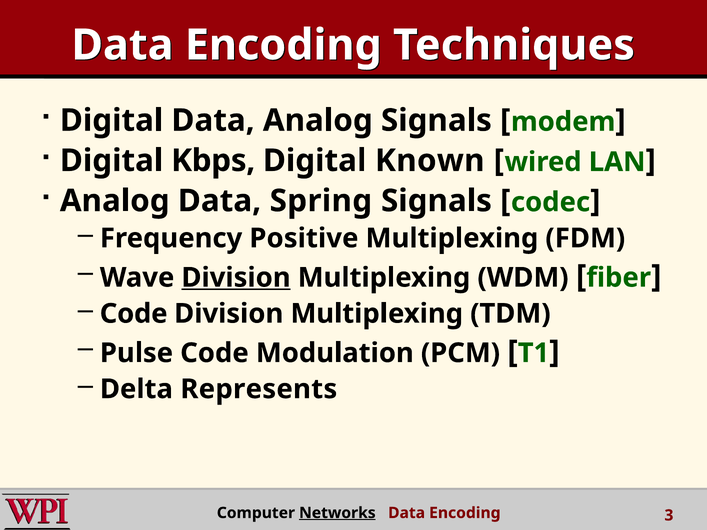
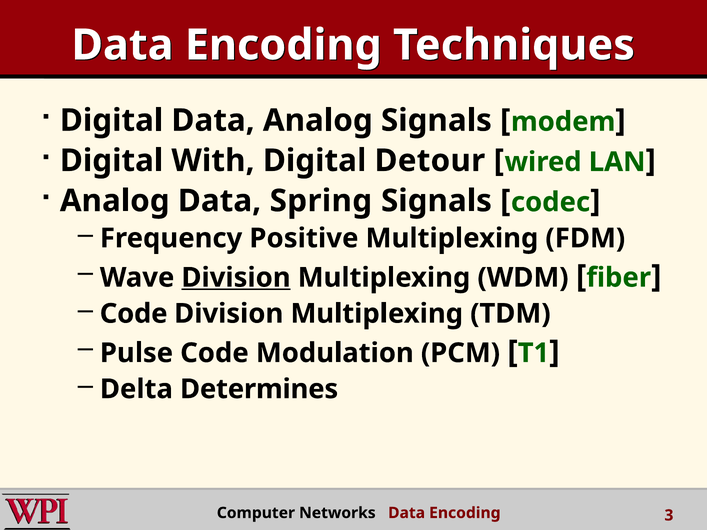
Kbps: Kbps -> With (213, 161)
Known: Known -> Detour (430, 161)
Represents: Represents -> Determines (259, 389)
Networks underline: present -> none (337, 513)
